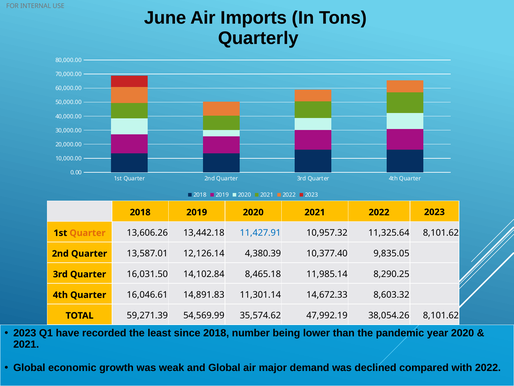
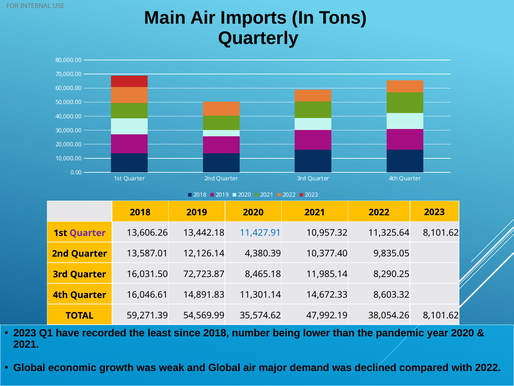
June: June -> Main (165, 18)
Quarter colour: orange -> purple (88, 233)
14,102.84: 14,102.84 -> 72,723.87 (204, 274)
